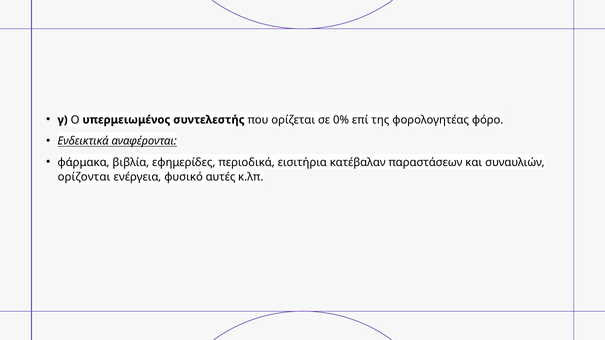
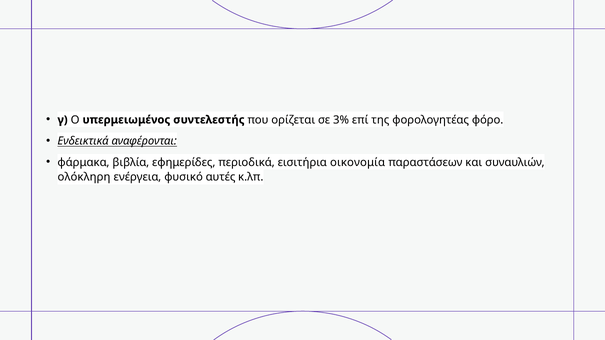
0%: 0% -> 3% (341, 120)
κατέβαλαν: κατέβαλαν -> οικονομία (358, 162)
ορίζονται: ορίζονται -> ολόκληρη (84, 177)
